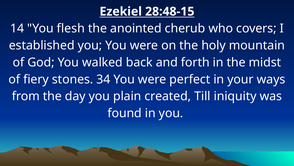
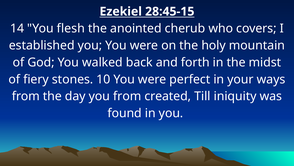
28:48-15: 28:48-15 -> 28:45-15 (170, 11)
34: 34 -> 10 (103, 79)
you plain: plain -> from (127, 96)
